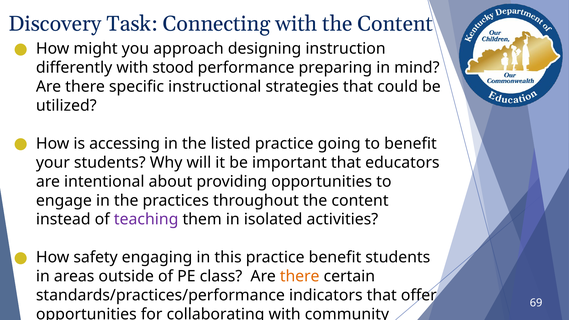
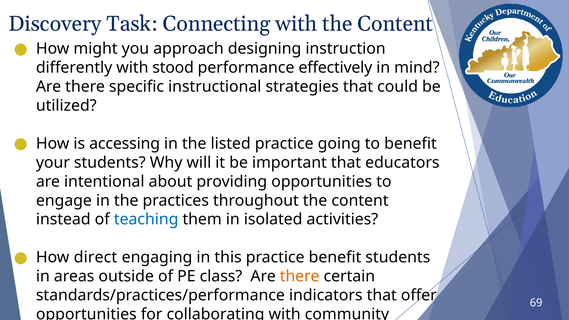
preparing: preparing -> effectively (335, 68)
teaching colour: purple -> blue (146, 219)
safety: safety -> direct (95, 257)
